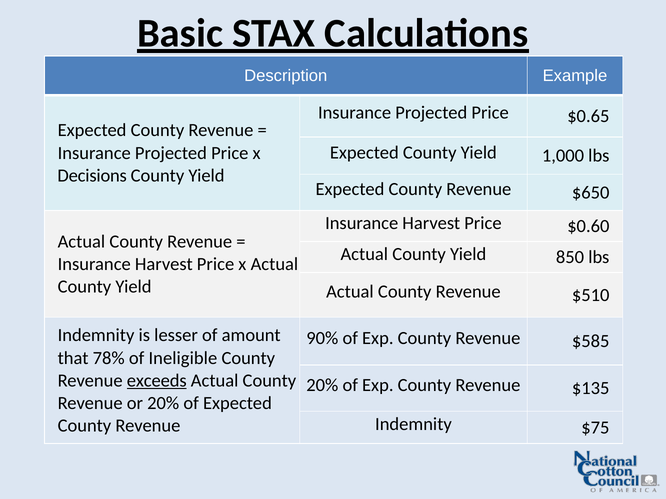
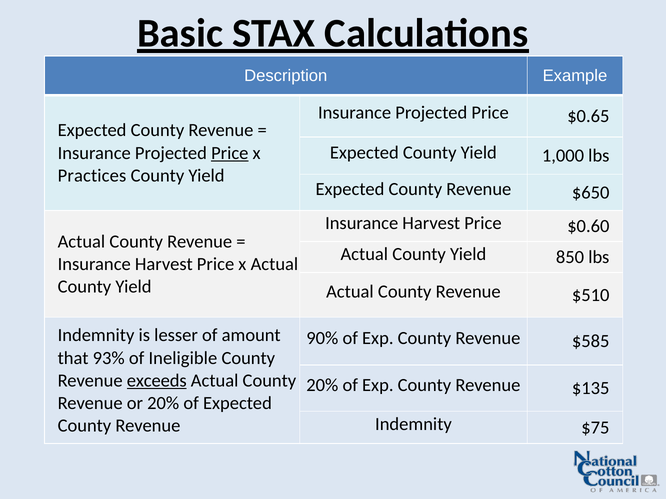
Price underline: none -> present (230, 153)
Decisions: Decisions -> Practices (92, 176)
78%: 78% -> 93% (109, 358)
